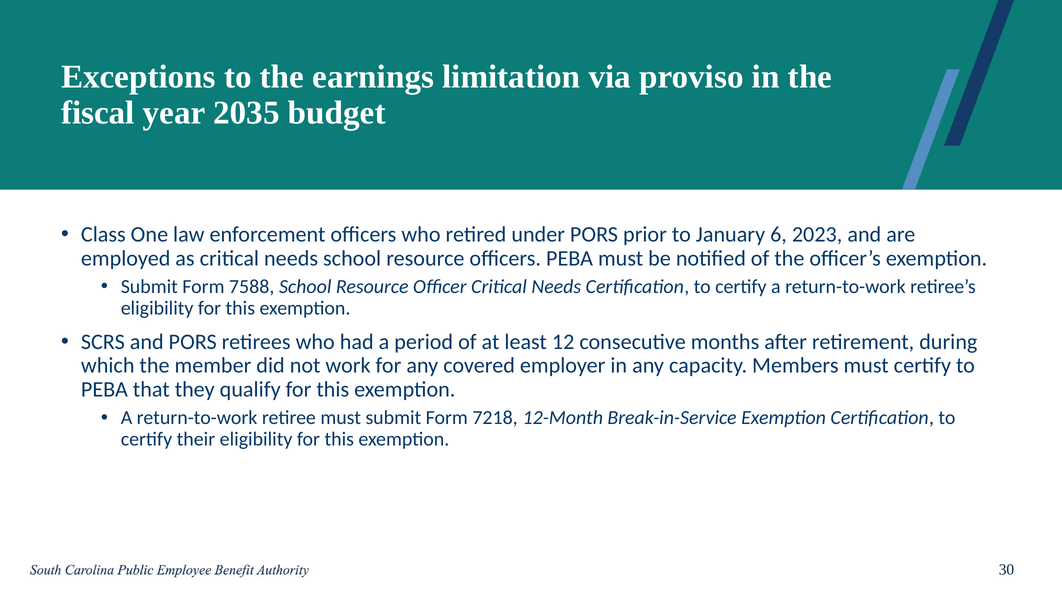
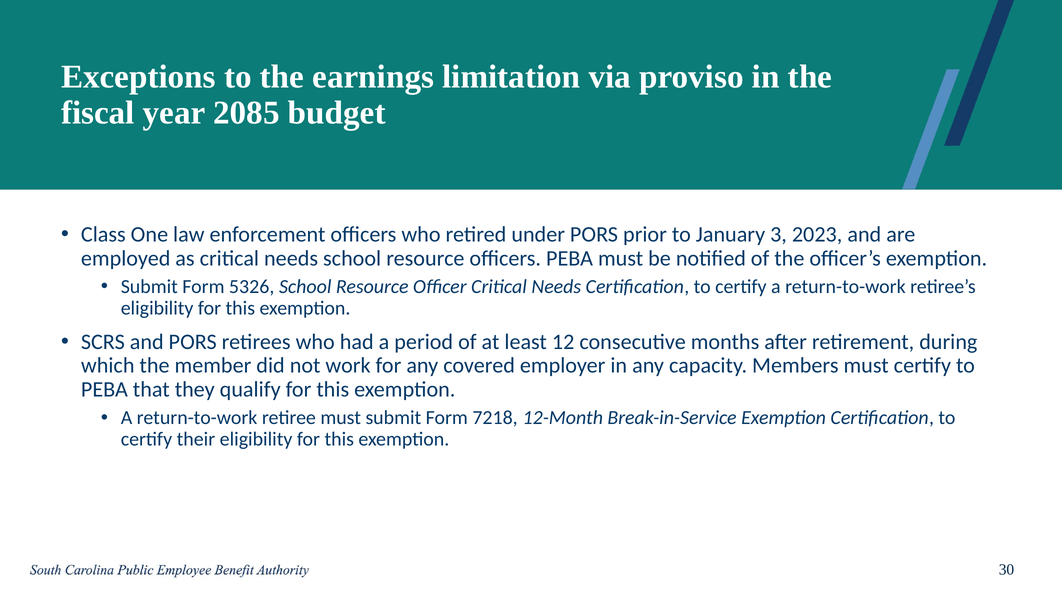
2035: 2035 -> 2085 (246, 113)
6: 6 -> 3 (779, 234)
7588: 7588 -> 5326 (252, 287)
